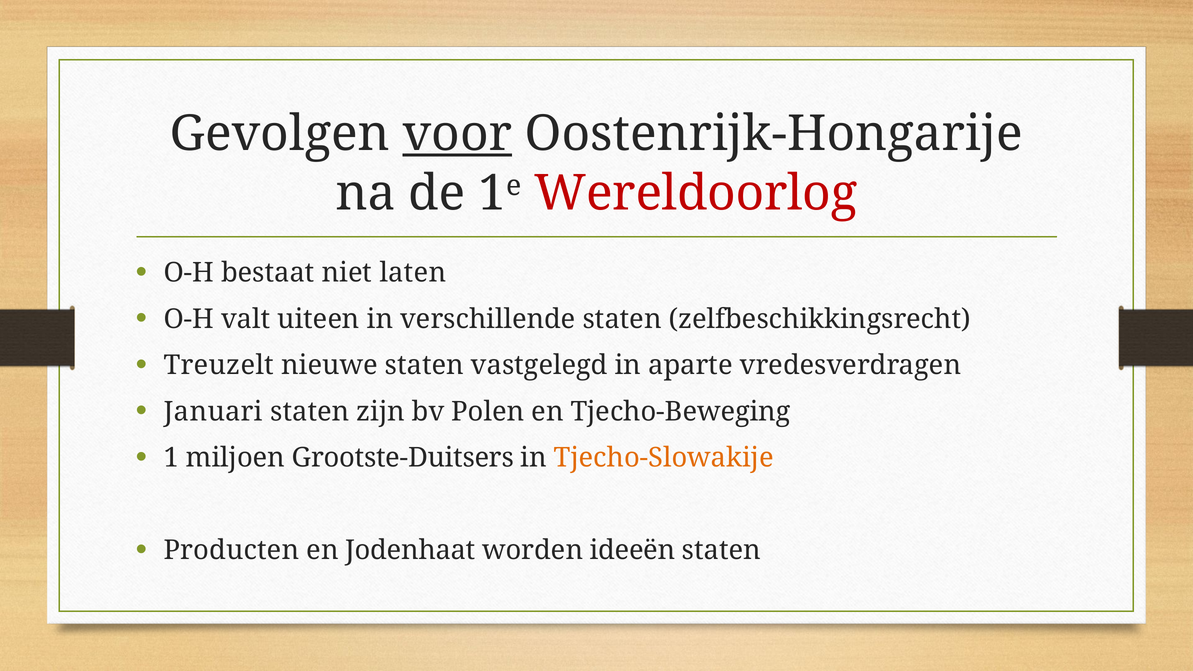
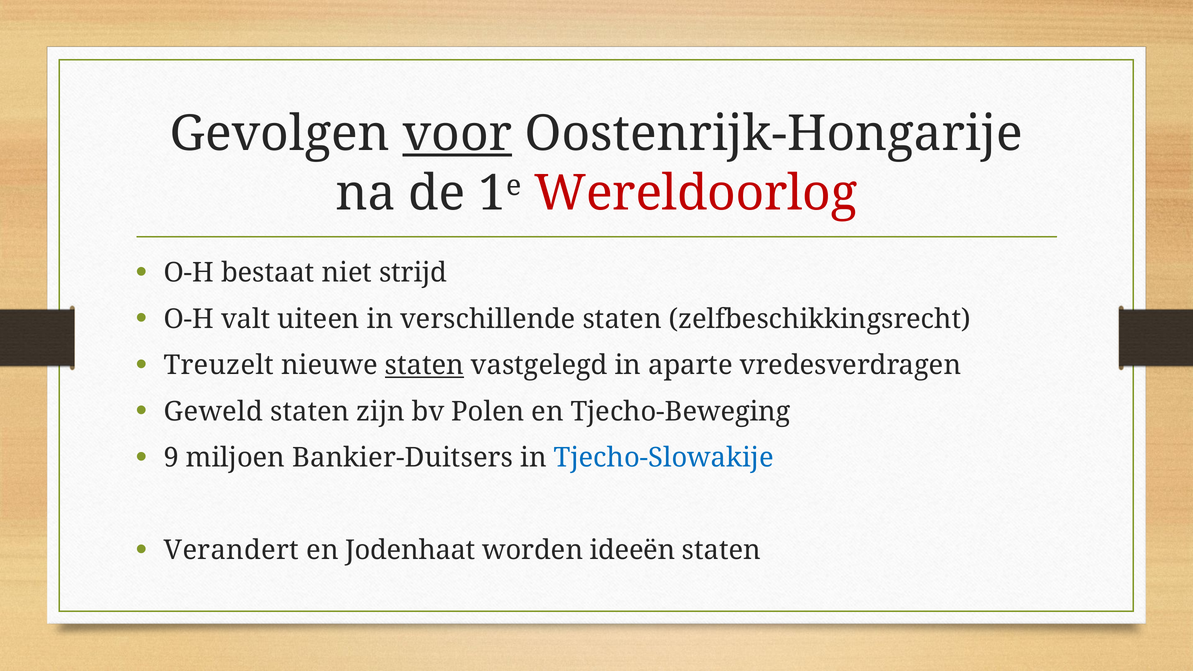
laten: laten -> strijd (413, 273)
staten underline: none -> present (424, 365)
Januari: Januari -> Geweld (213, 412)
1: 1 -> 9 (171, 458)
Grootste-Duitsers: Grootste-Duitsers -> Bankier-Duitsers (403, 458)
Tjecho-Slowakije colour: orange -> blue (664, 458)
Producten: Producten -> Verandert (231, 550)
